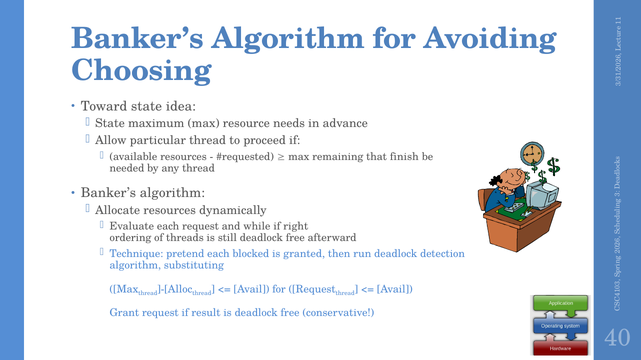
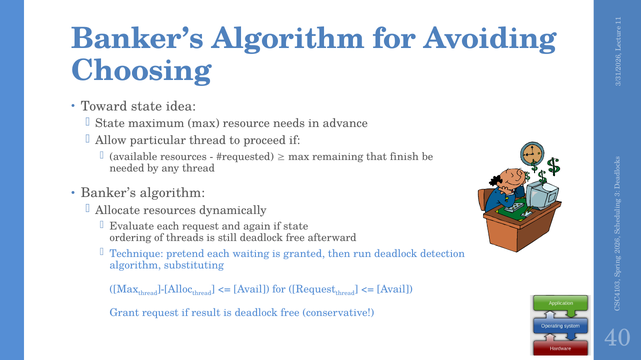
while: while -> again (257, 227)
if right: right -> state (296, 227)
blocked: blocked -> waiting (251, 254)
